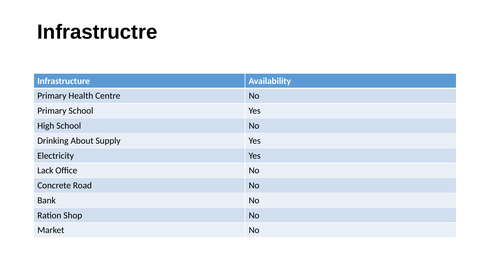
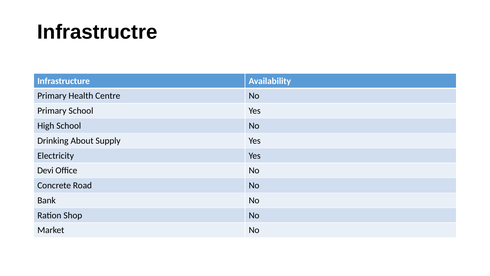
Lack: Lack -> Devi (45, 170)
